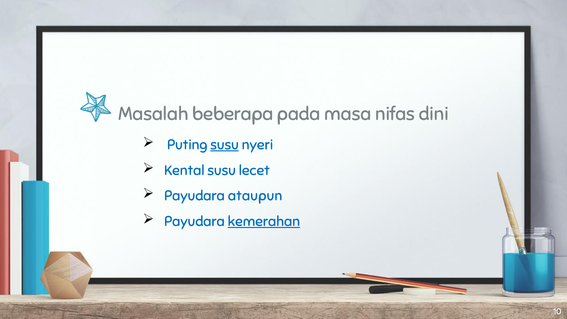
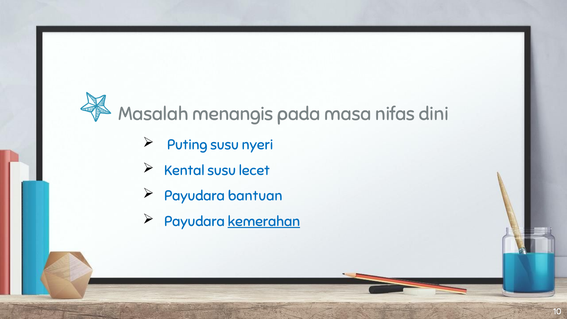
beberapa: beberapa -> menangis (233, 114)
susu underline: present -> none (225, 145)
ataupun: ataupun -> bantuan (255, 196)
